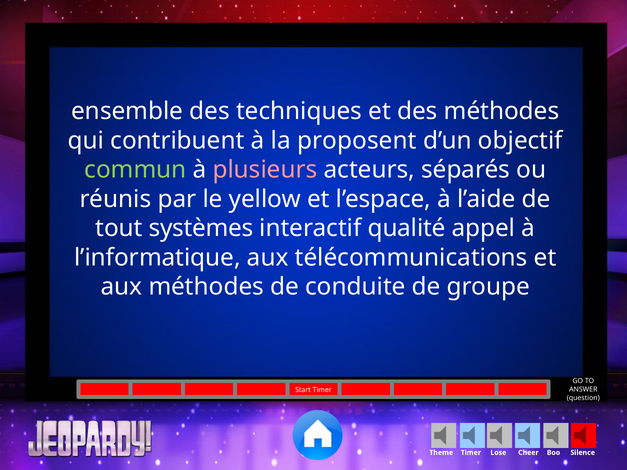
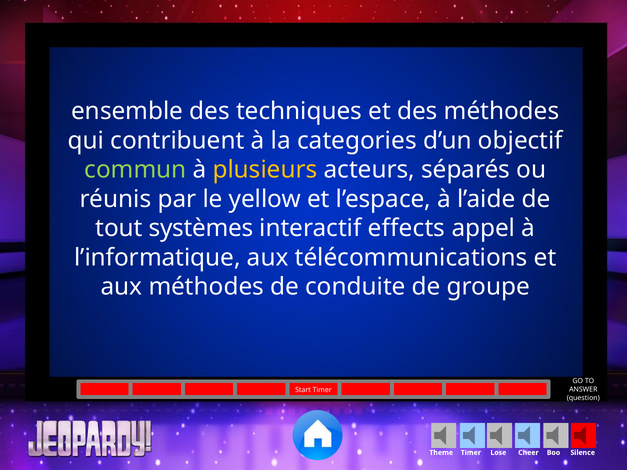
proposent: proposent -> categories (357, 141)
plusieurs colour: pink -> yellow (265, 170)
qualité: qualité -> effects (406, 228)
